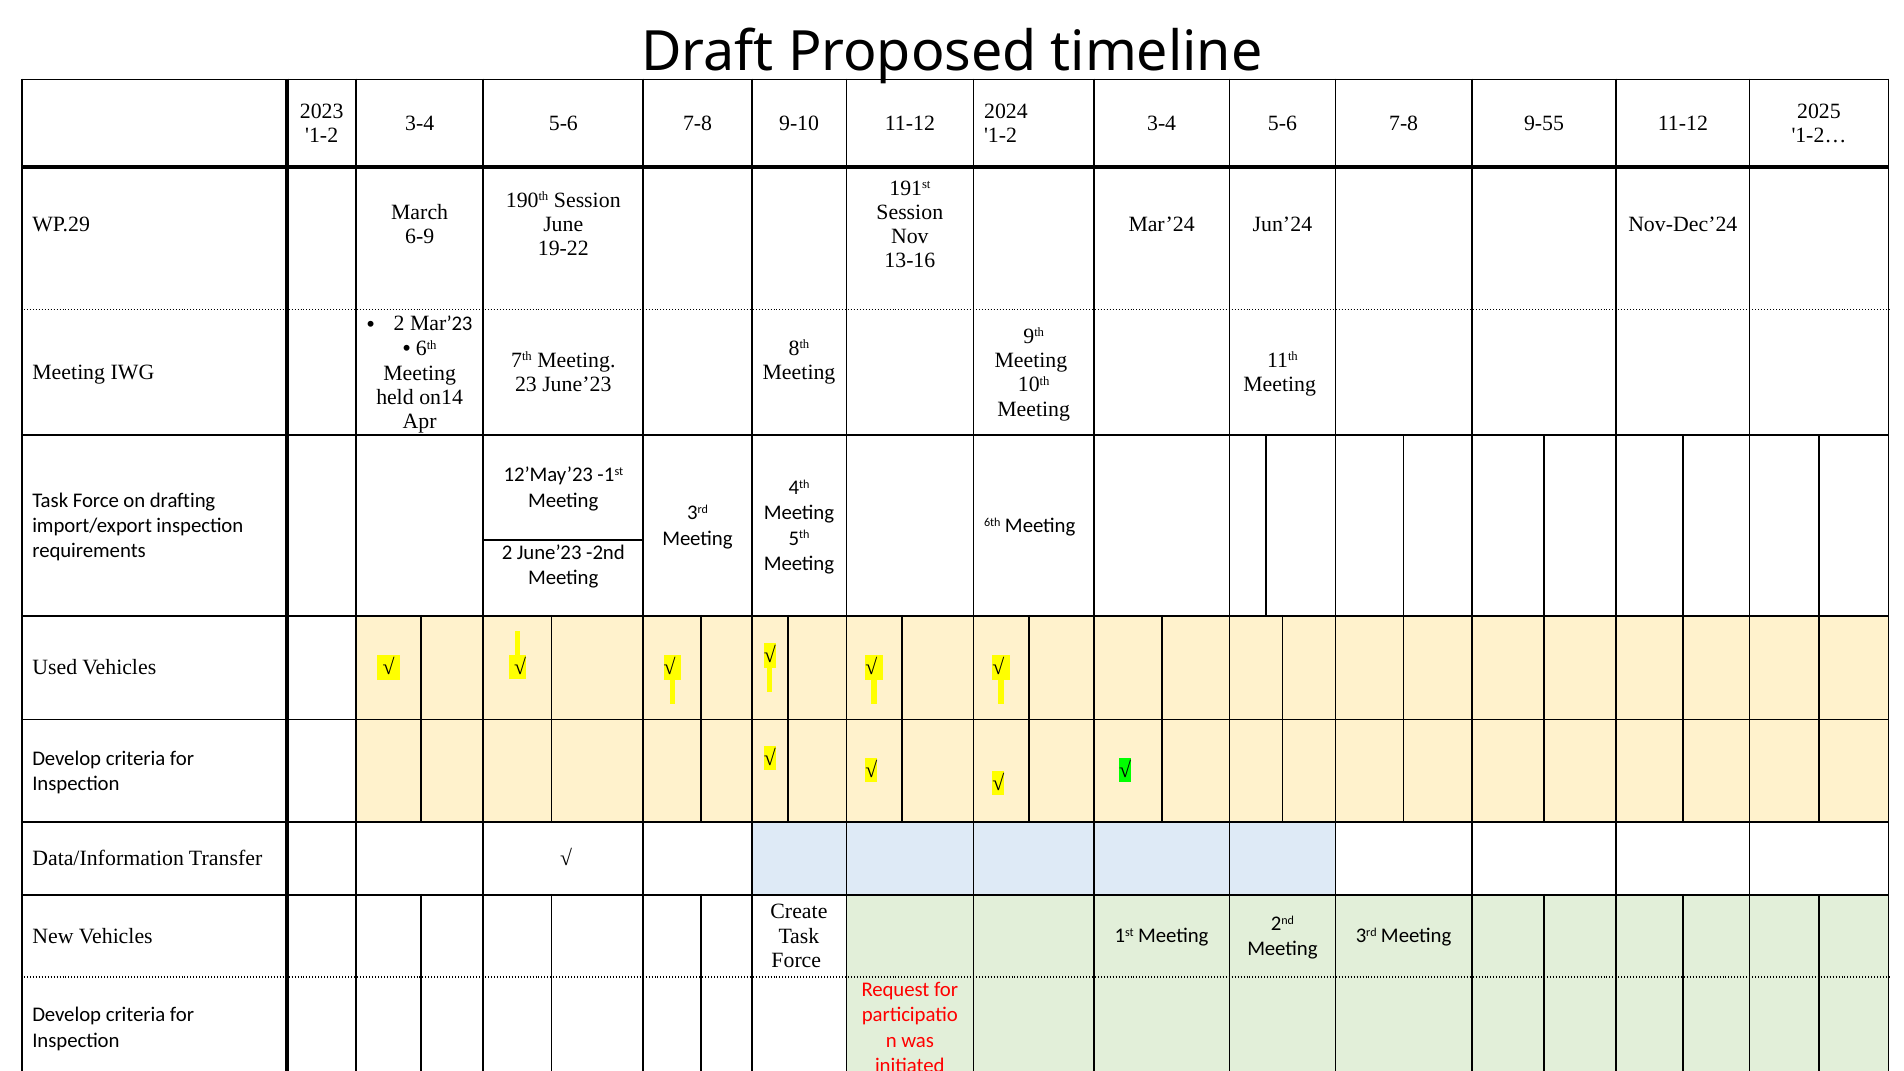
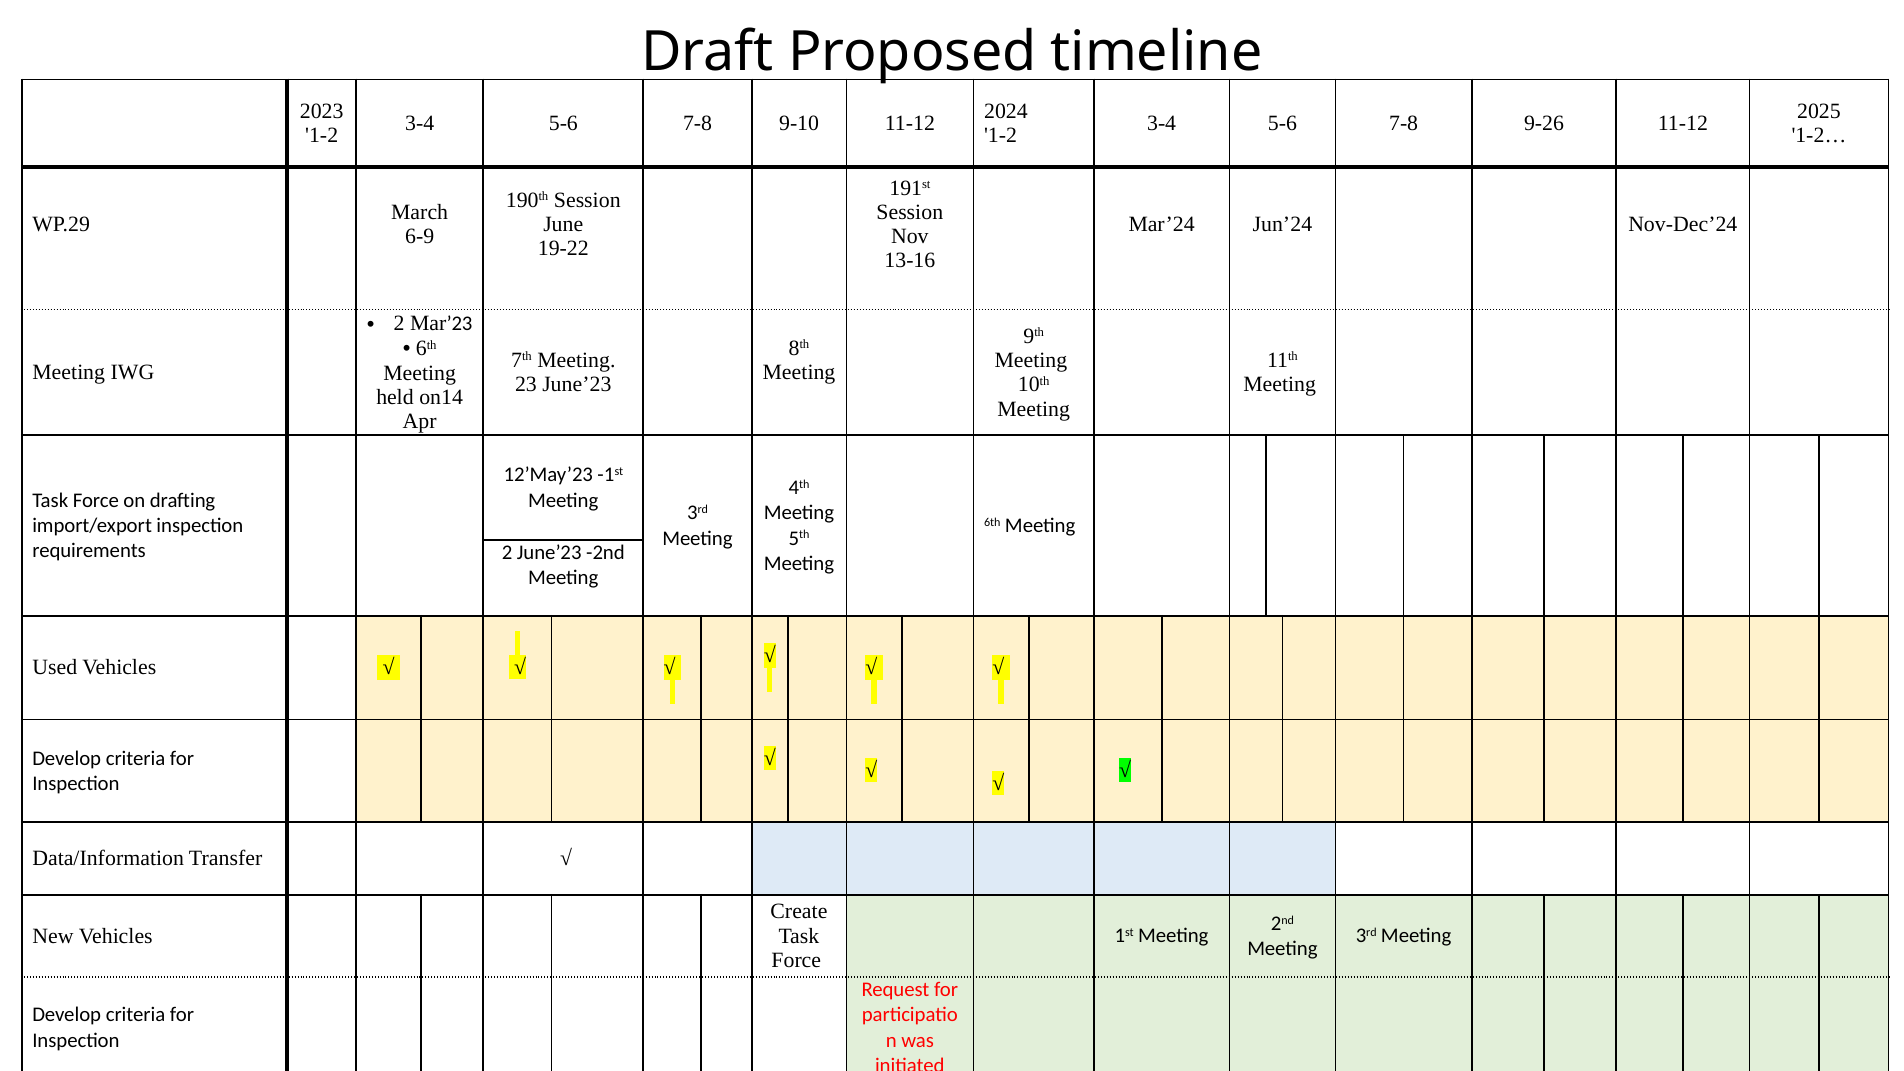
9-55: 9-55 -> 9-26 (1544, 123)
